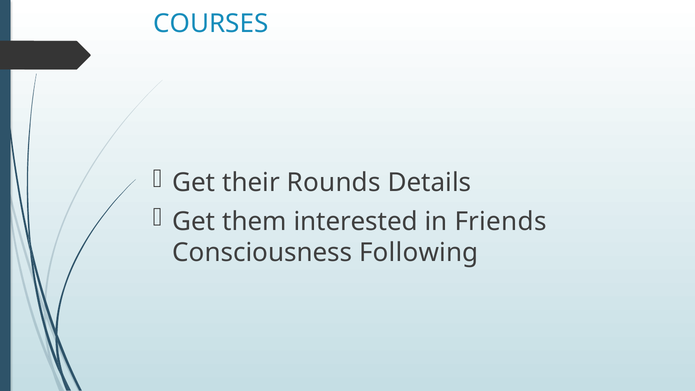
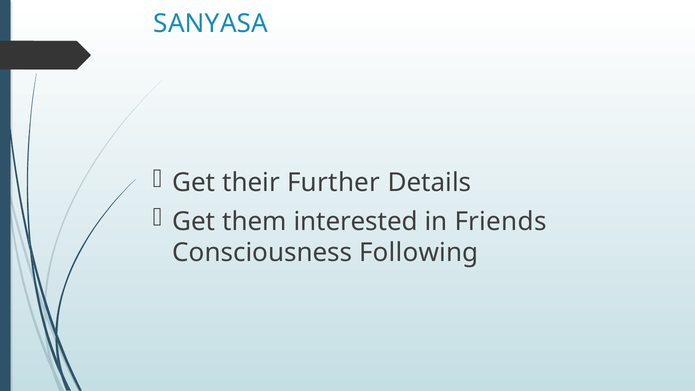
COURSES: COURSES -> SANYASA (211, 24)
Rounds: Rounds -> Further (334, 183)
